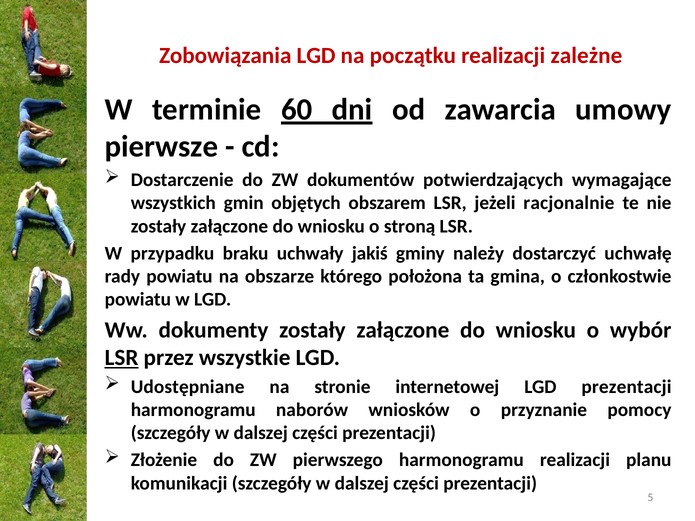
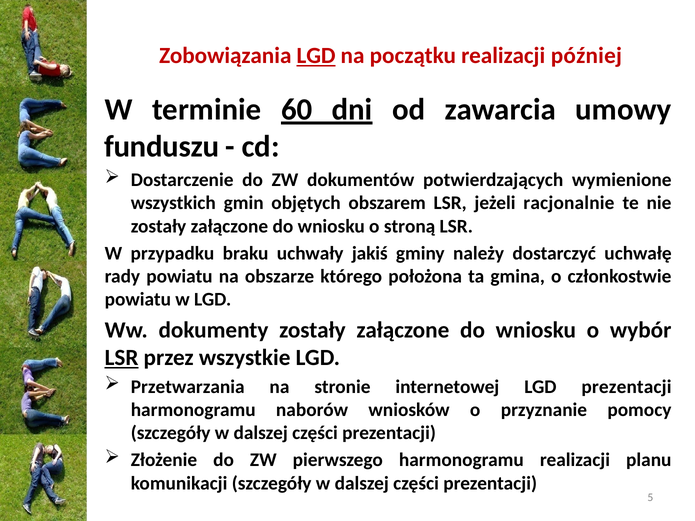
LGD underline: none -> present (316, 56)
zależne: zależne -> później (586, 56)
pierwsze: pierwsze -> funduszu (162, 147)
wymagające: wymagające -> wymienione (622, 180)
Udostępniane: Udostępniane -> Przetwarzania (188, 387)
